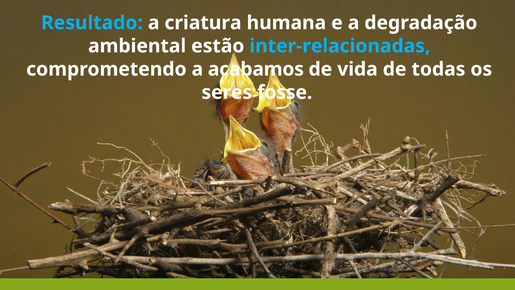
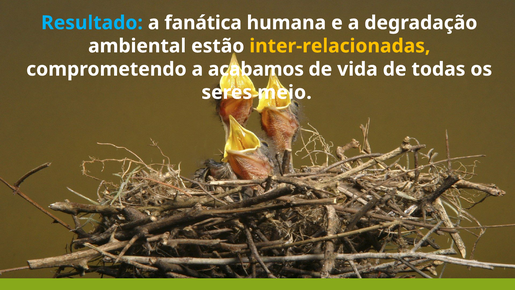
criatura: criatura -> fanática (203, 23)
inter-relacionadas colour: light blue -> yellow (340, 46)
fosse: fosse -> meio (285, 92)
